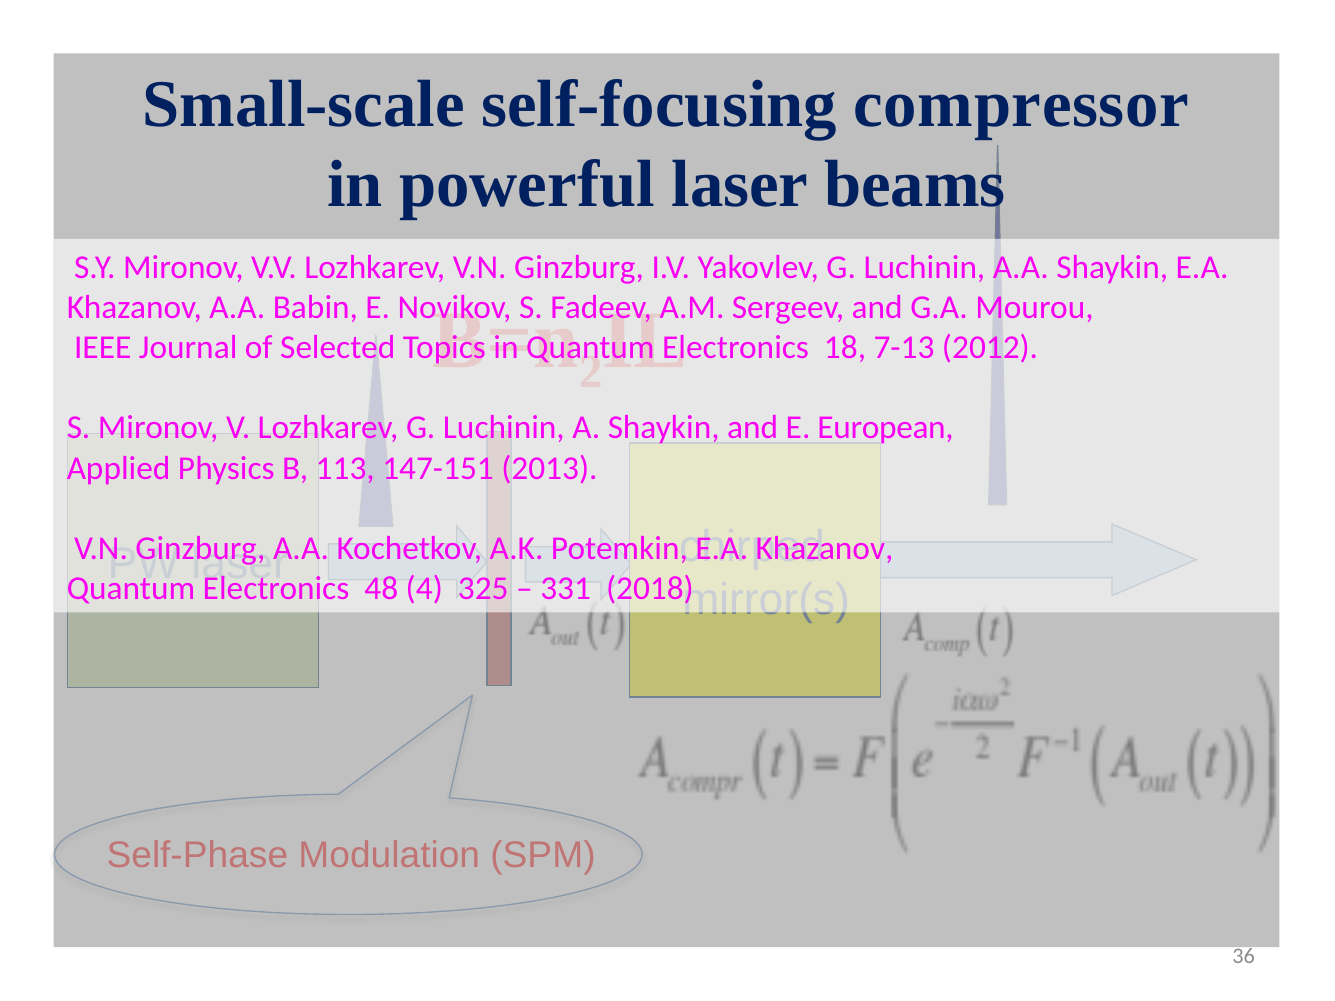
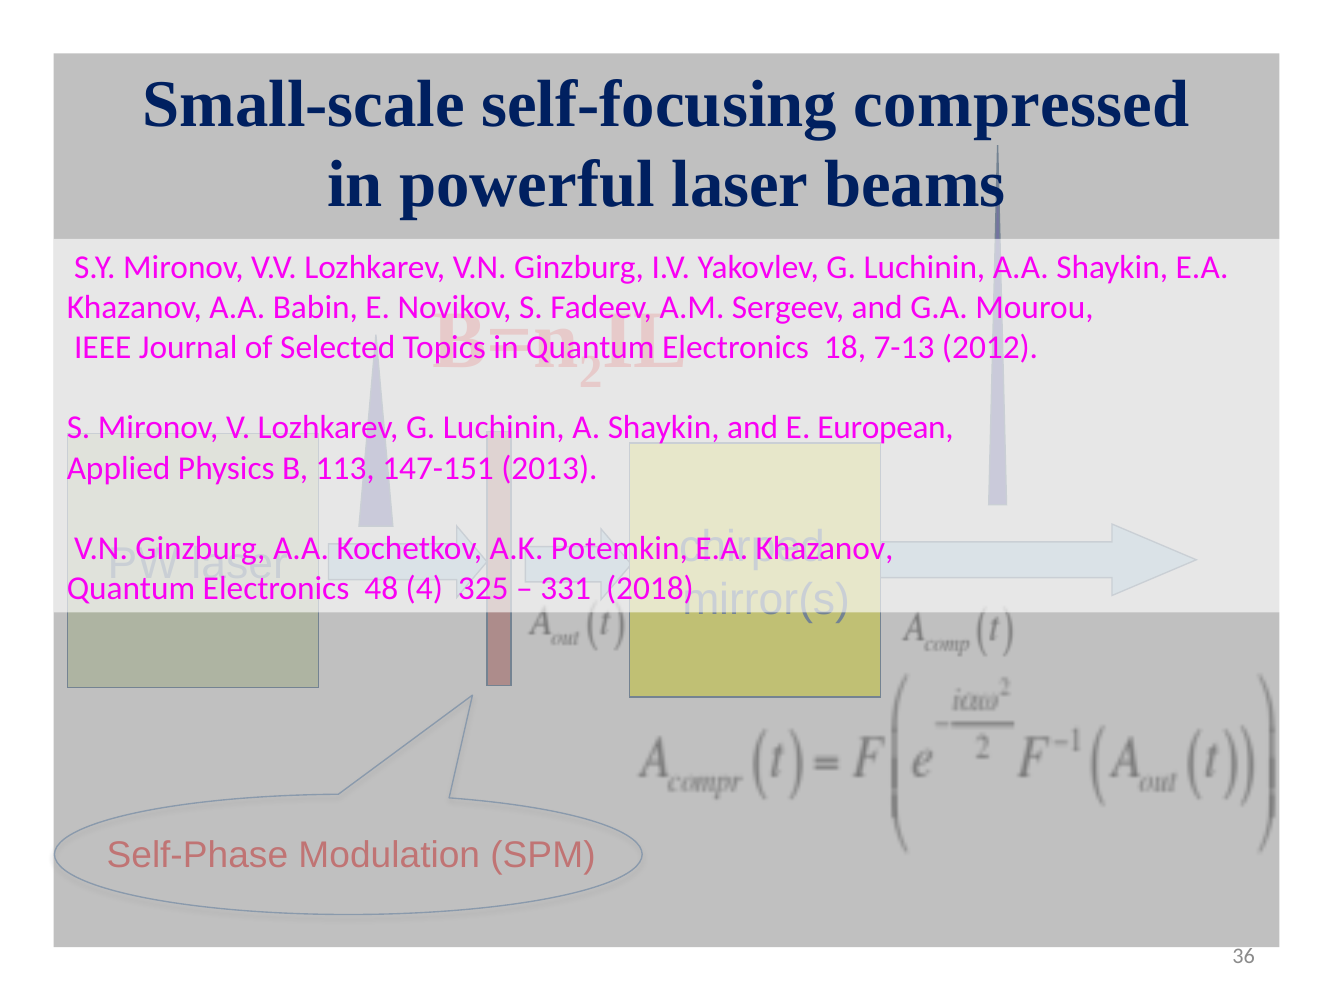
compressor: compressor -> compressed (1022, 105)
